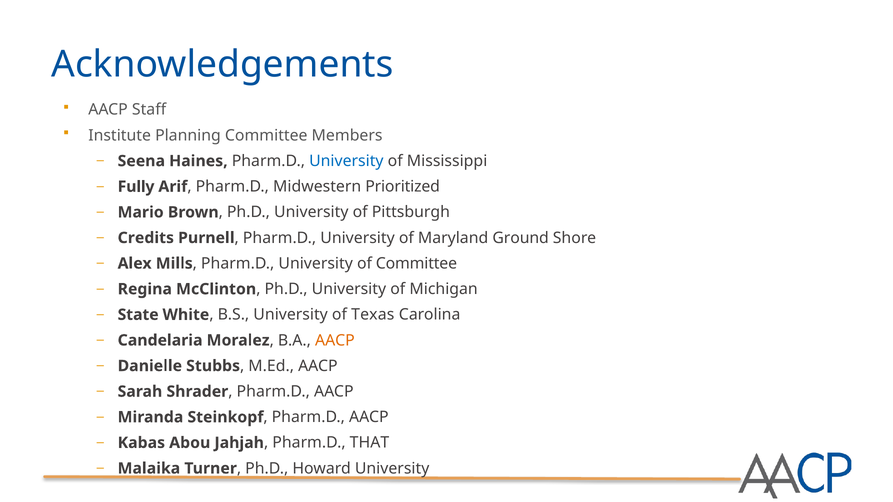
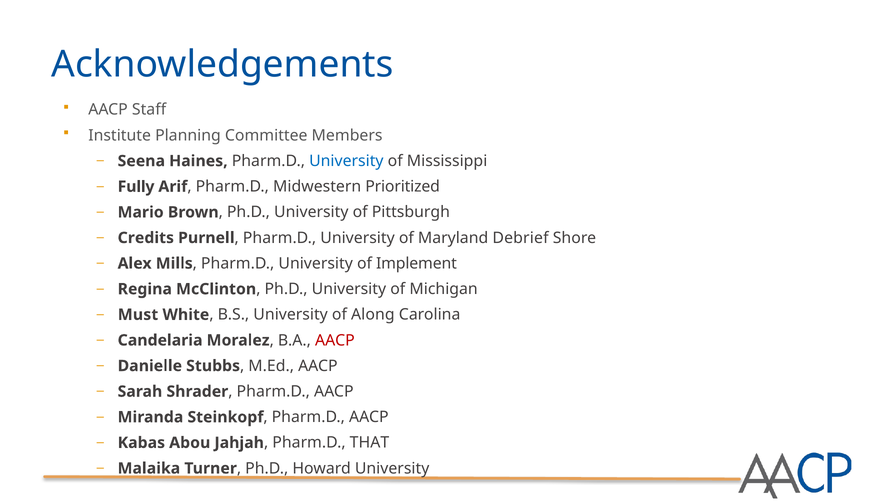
Ground: Ground -> Debrief (521, 238)
of Committee: Committee -> Implement (416, 264)
State: State -> Must (138, 315)
Texas: Texas -> Along (373, 315)
AACP colour: orange -> red (335, 341)
